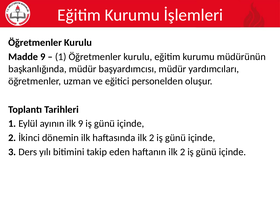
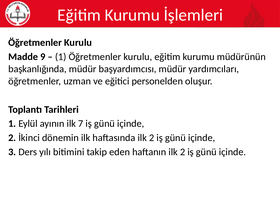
ilk 9: 9 -> 7 (81, 124)
